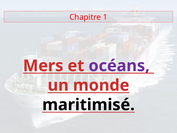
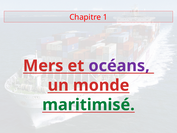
maritimisé colour: black -> green (88, 105)
